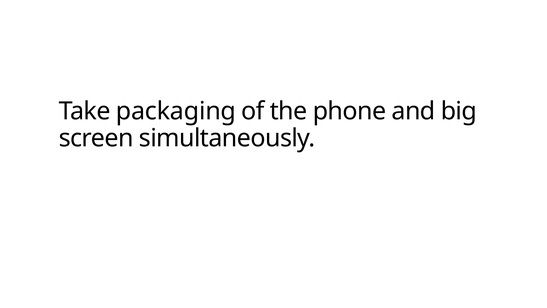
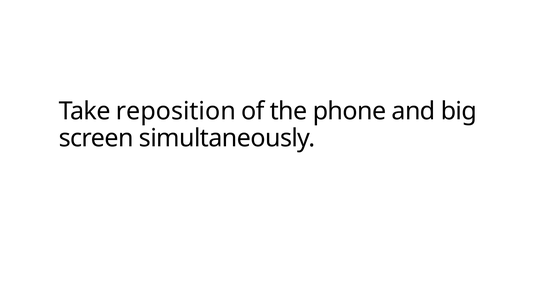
packaging: packaging -> reposition (176, 111)
